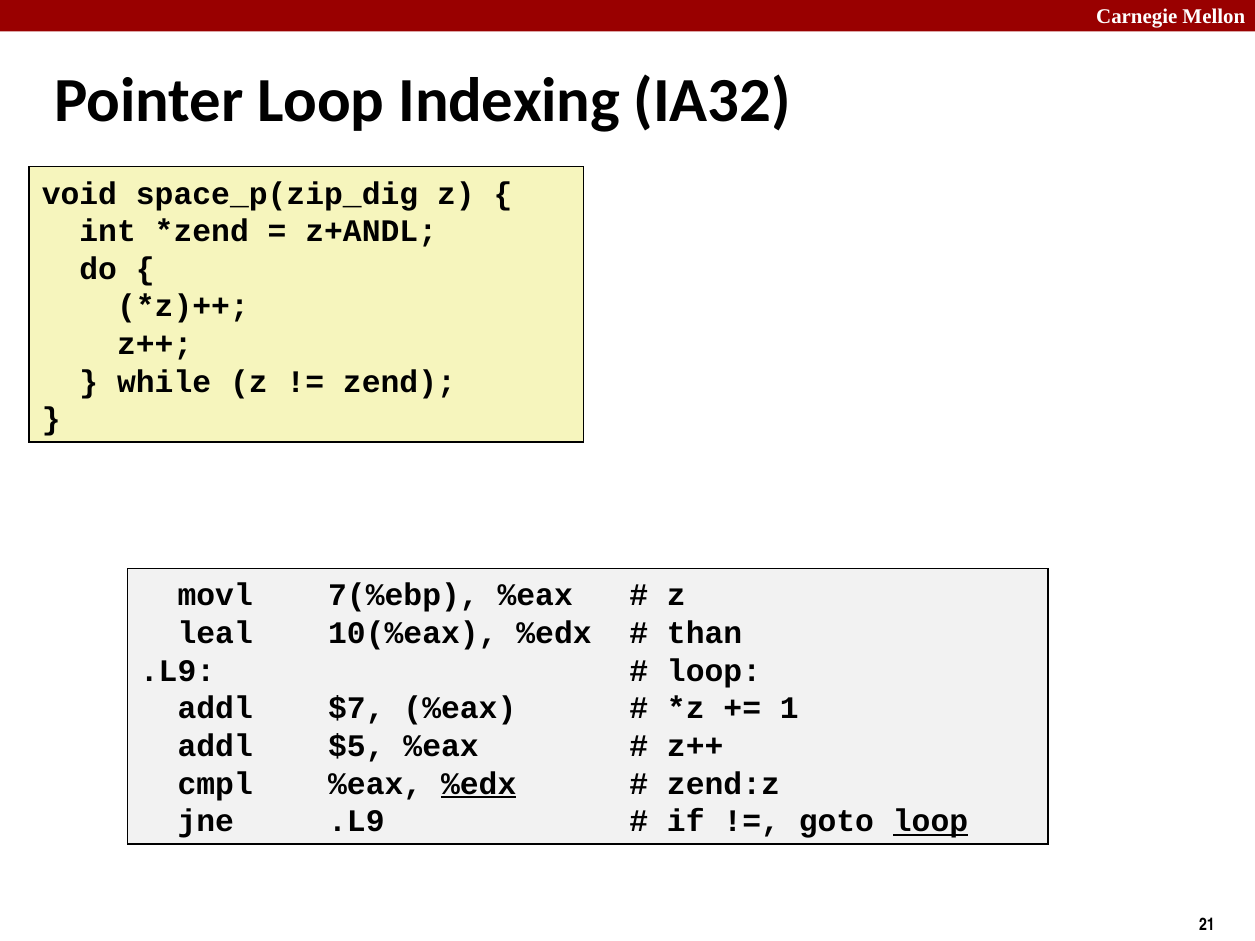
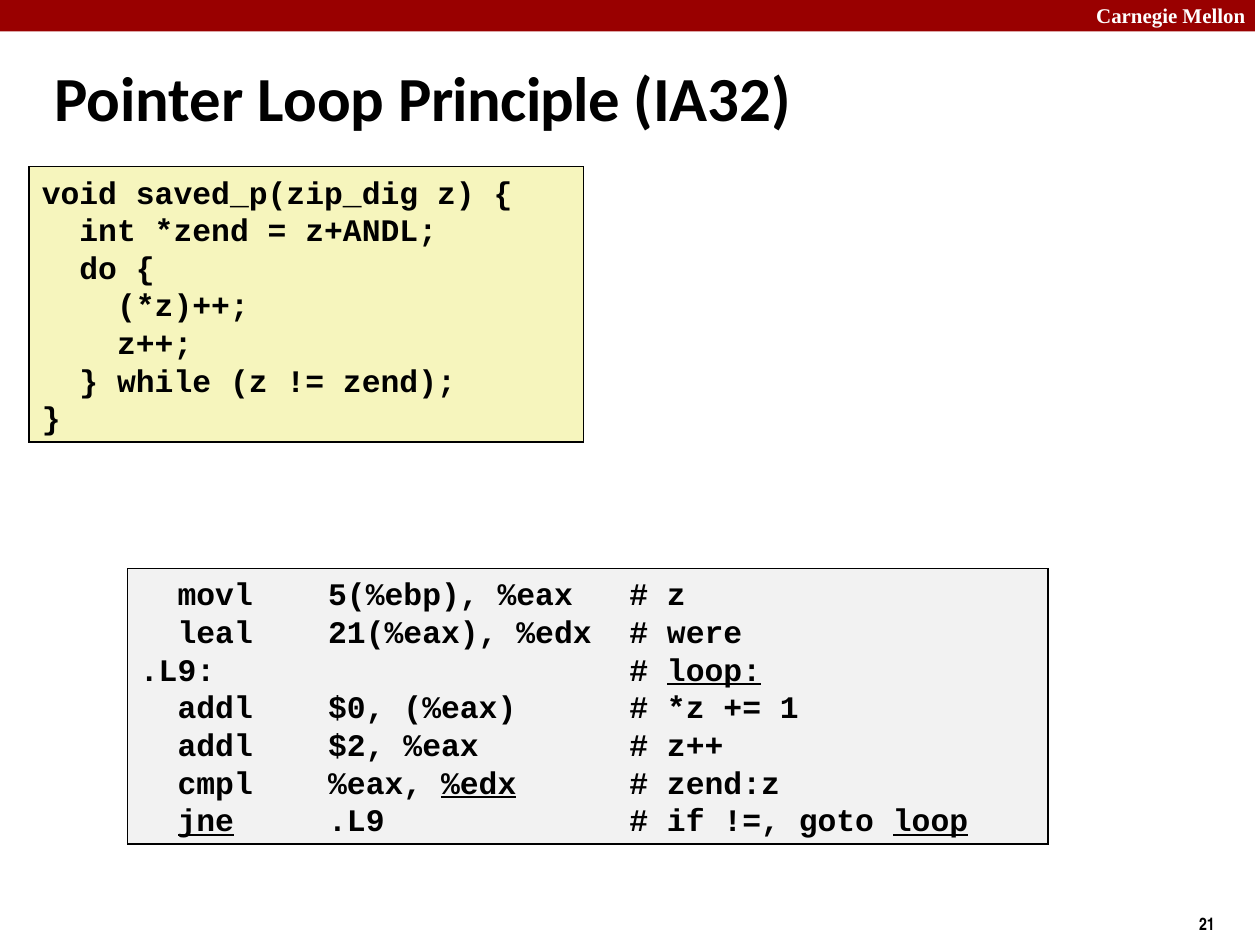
Indexing: Indexing -> Principle (509, 101)
space_p(zip_dig: space_p(zip_dig -> saved_p(zip_dig (277, 194)
7(%ebp: 7(%ebp -> 5(%ebp (403, 596)
10(%eax: 10(%eax -> 21(%eax (413, 633)
than: than -> were (705, 633)
loop underline: none -> present (714, 671)
$7: $7 -> $0 (356, 709)
$5: $5 -> $2 (356, 746)
jne underline: none -> present (206, 822)
